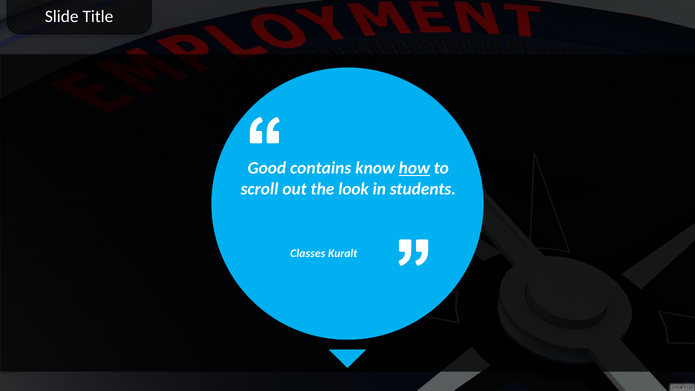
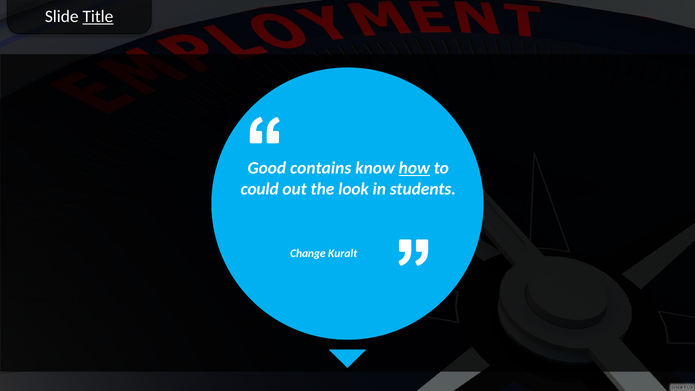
Title underline: none -> present (98, 16)
scroll: scroll -> could (260, 189)
Classes: Classes -> Change (308, 253)
